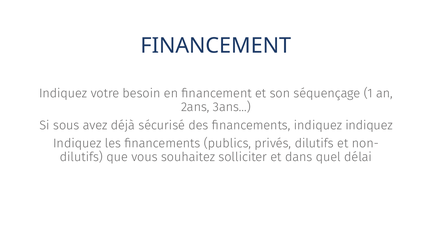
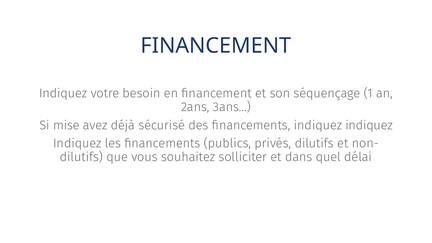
sous: sous -> mise (66, 125)
